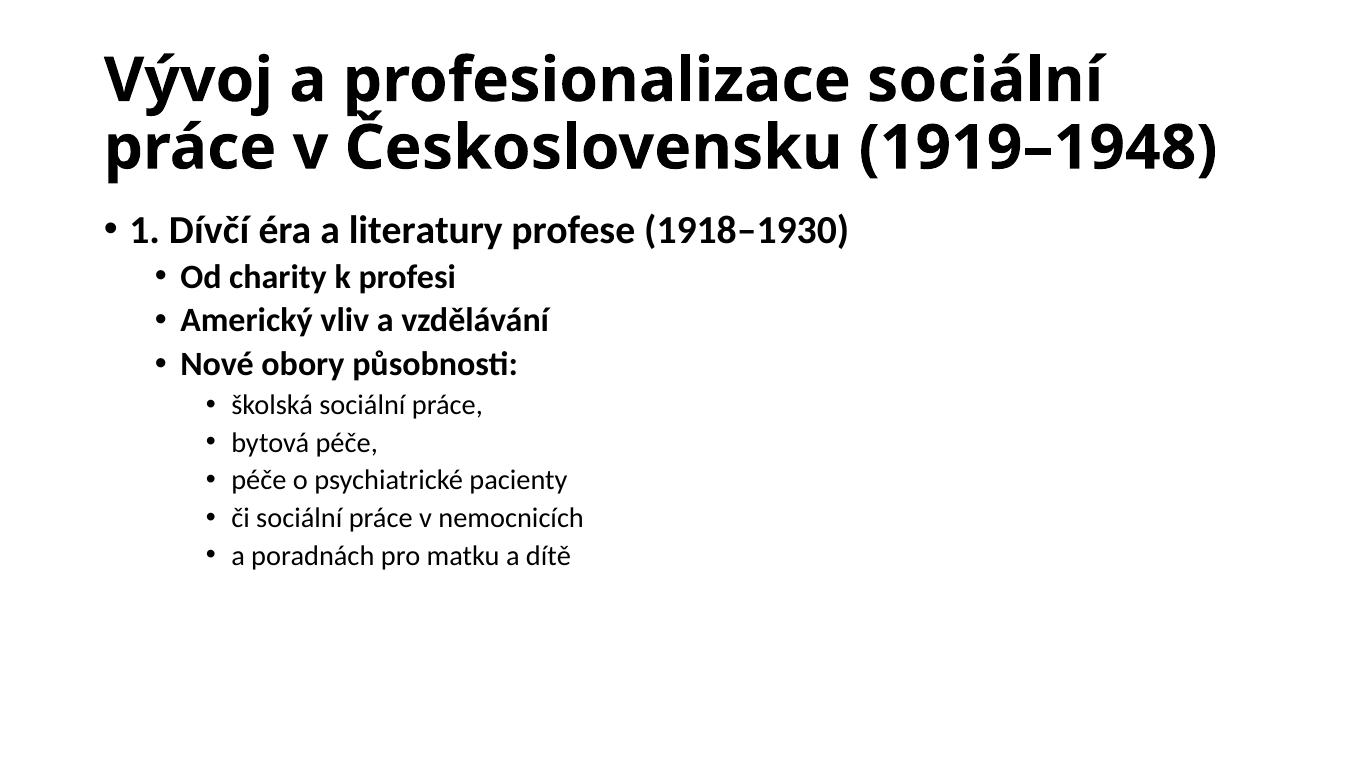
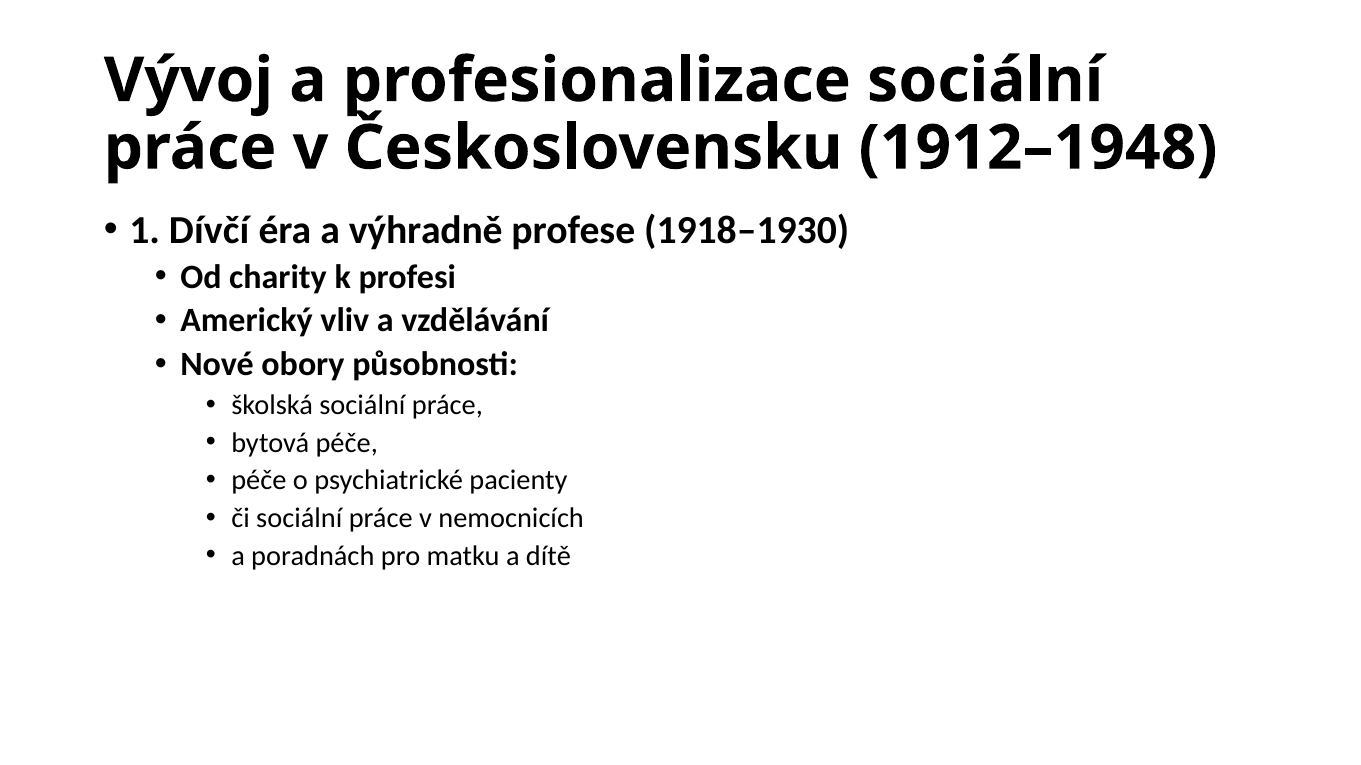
1919–1948: 1919–1948 -> 1912–1948 (1038, 148)
literatury: literatury -> výhradně (426, 230)
